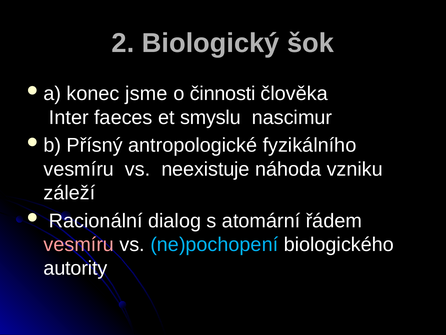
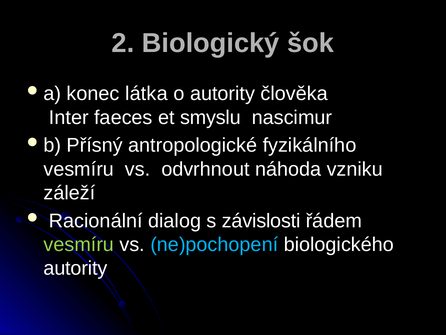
jsme: jsme -> látka (146, 94)
o činnosti: činnosti -> autority (223, 94)
neexistuje: neexistuje -> odvrhnout (205, 169)
atomární: atomární -> závislosti (261, 220)
vesmíru colour: pink -> light green (79, 244)
